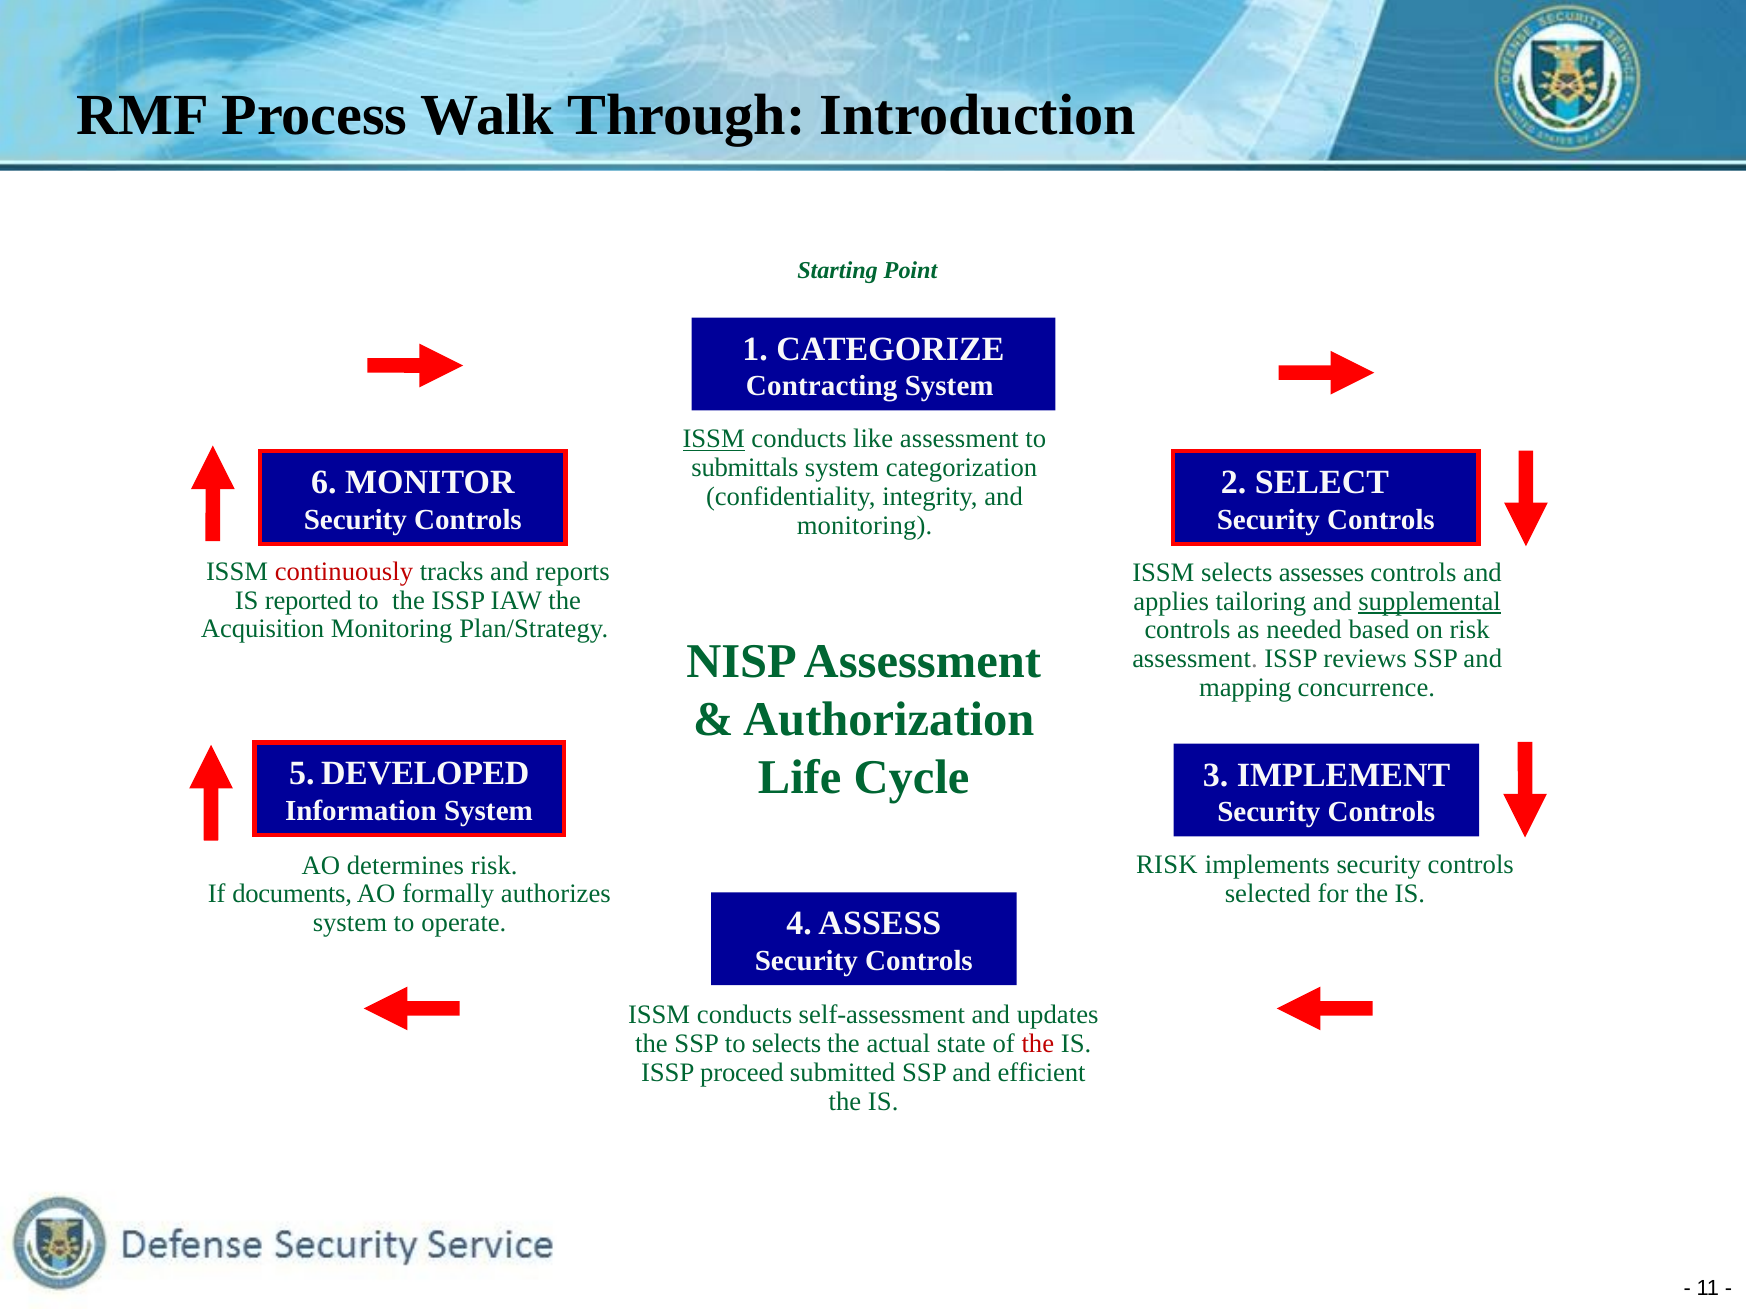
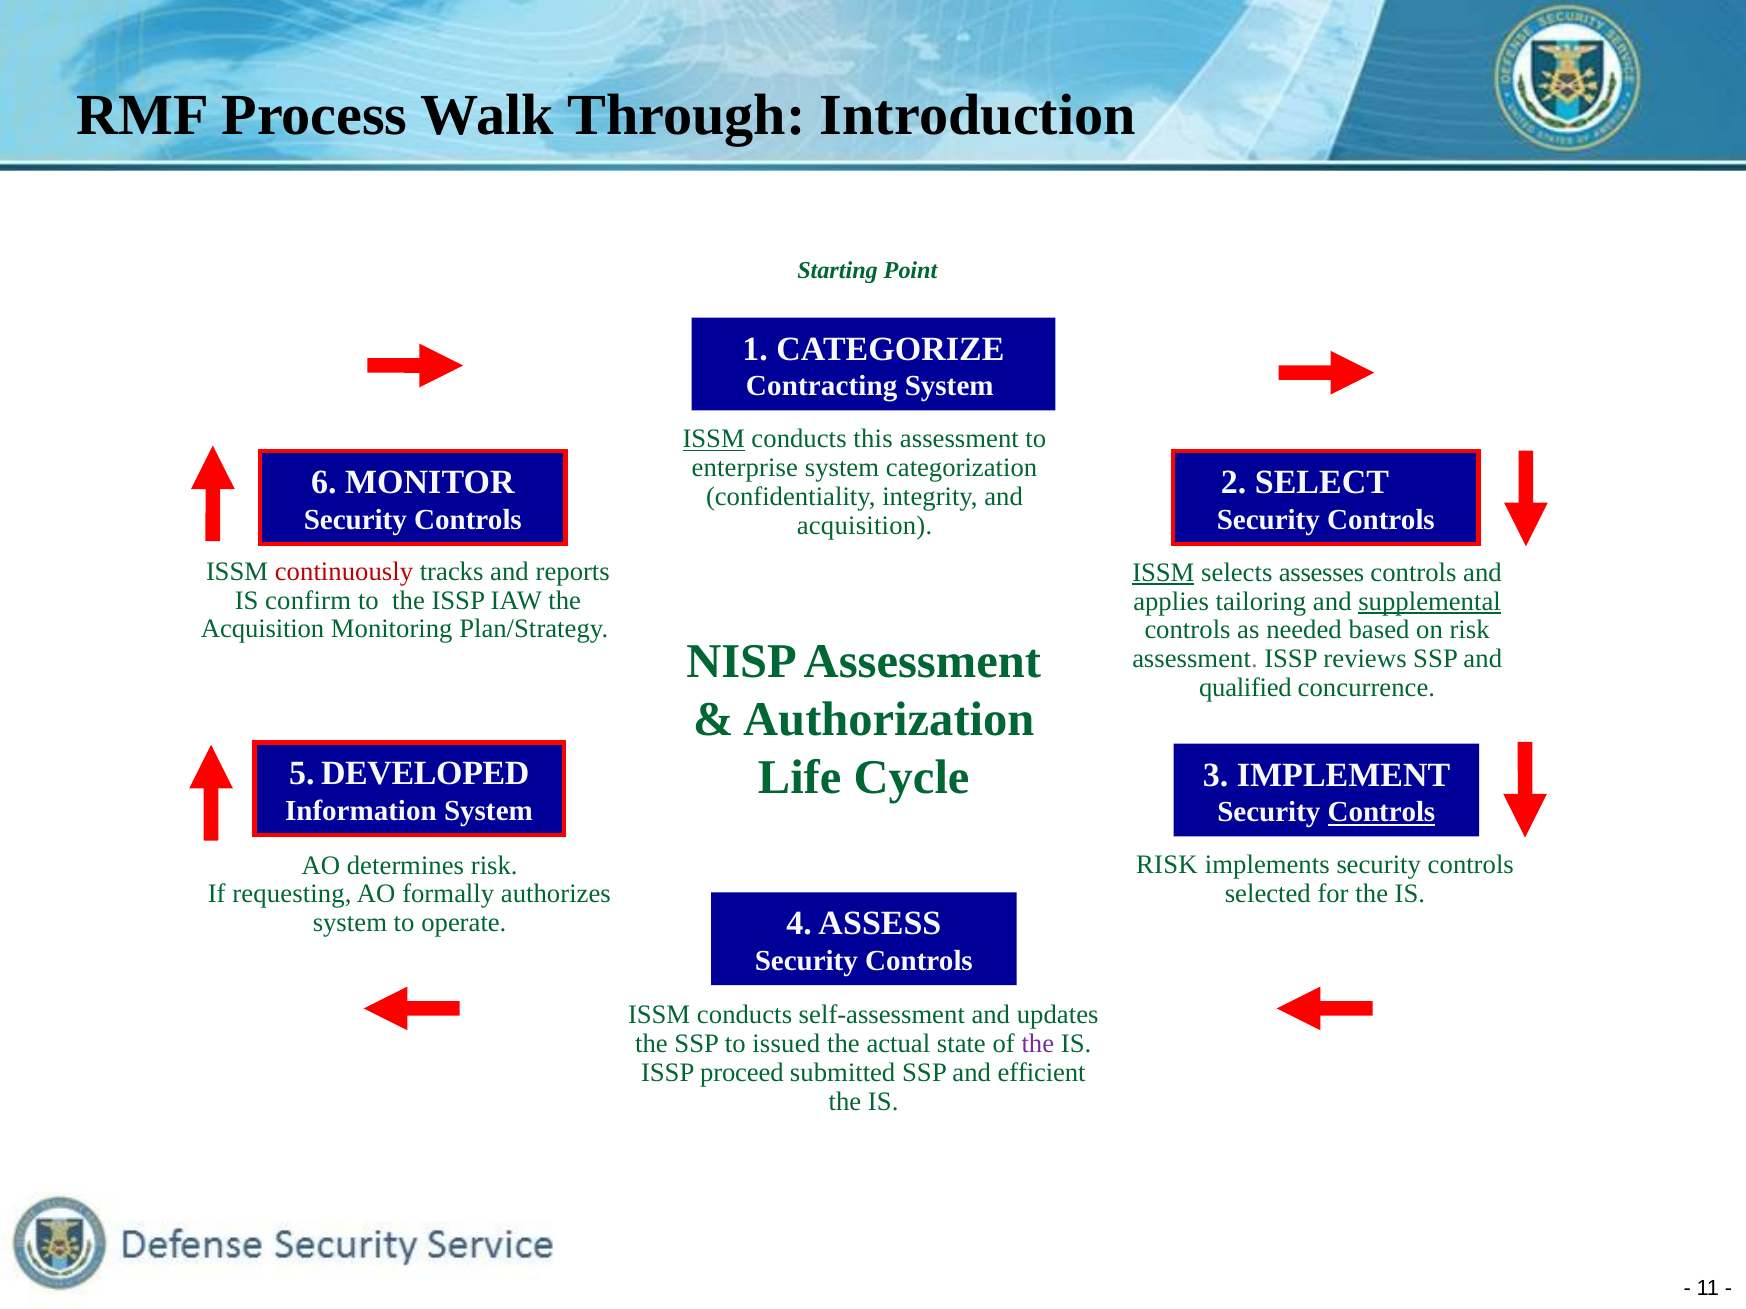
like: like -> this (873, 439)
submittals: submittals -> enterprise (745, 468)
monitoring: monitoring -> acquisition (865, 526)
ISSM underline: none -> present (1163, 573)
reported: reported -> confirm (308, 601)
mapping: mapping -> qualified (1245, 688)
Controls underline: none -> present (1382, 813)
documents: documents -> requesting (292, 894)
to selects: selects -> issued (786, 1044)
the colour: red -> purple (1038, 1044)
